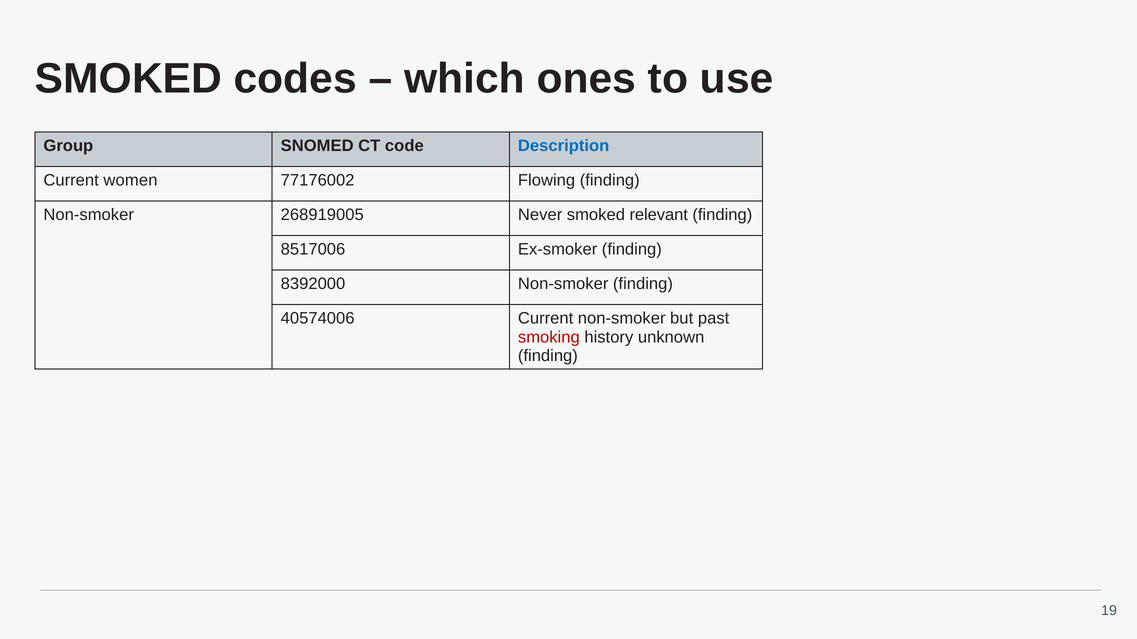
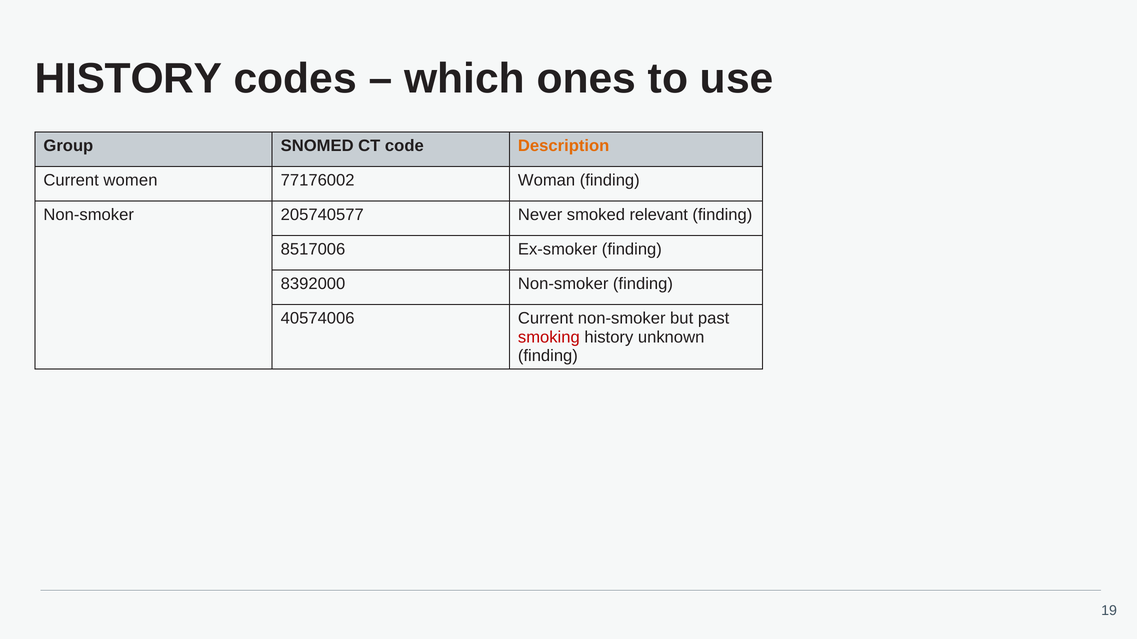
SMOKED: SMOKED -> HISTORY (129, 79)
Description colour: blue -> orange (564, 146)
Flowing: Flowing -> Woman (547, 180)
268919005: 268919005 -> 205740577 (322, 215)
